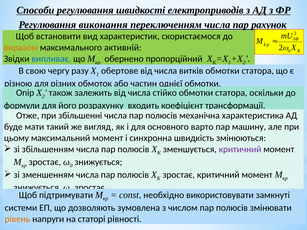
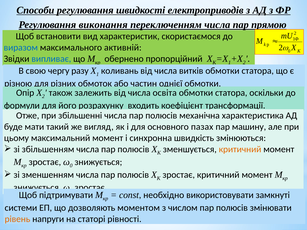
рахунок: рахунок -> прямою (269, 25)
виразом colour: orange -> blue (21, 48)
обертове: обертове -> коливань (120, 71)
стійко: стійко -> освіта (165, 93)
варто: варто -> пазах (202, 127)
критичний colour: purple -> orange (240, 149)
зумовлена: зумовлена -> моментом (139, 208)
